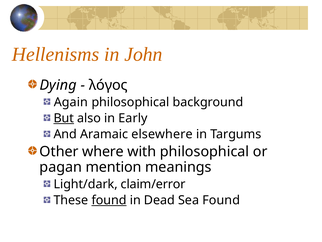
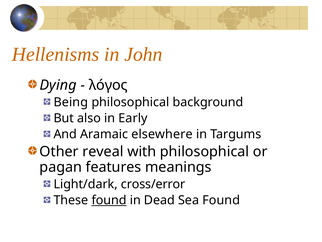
Again: Again -> Being (71, 102)
But underline: present -> none (64, 118)
where: where -> reveal (103, 151)
mention: mention -> features (114, 167)
claim/error: claim/error -> cross/error (153, 184)
